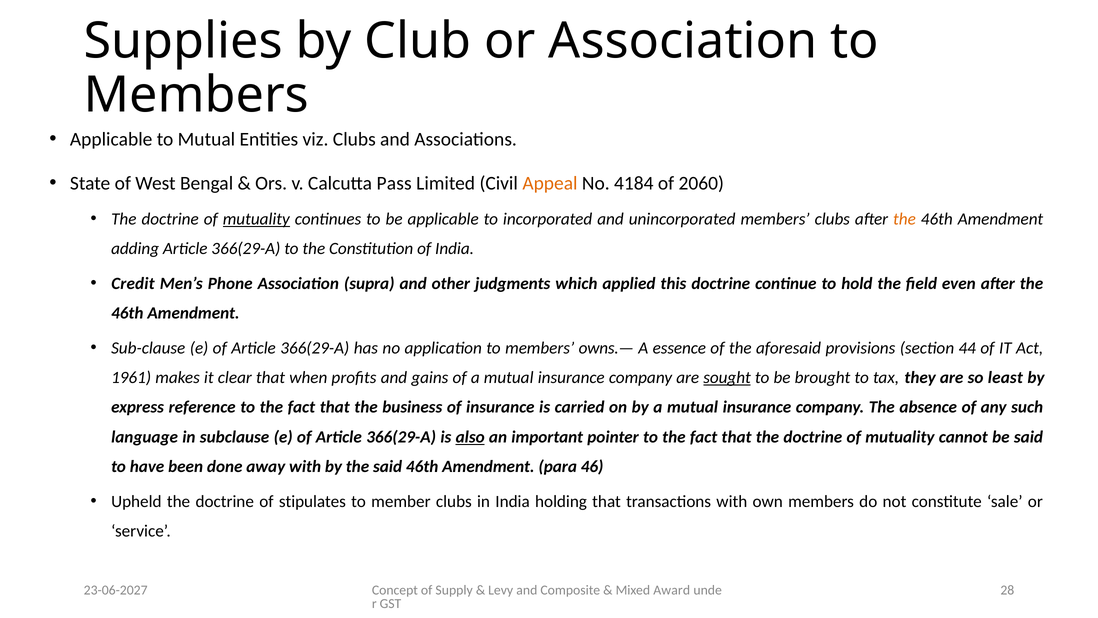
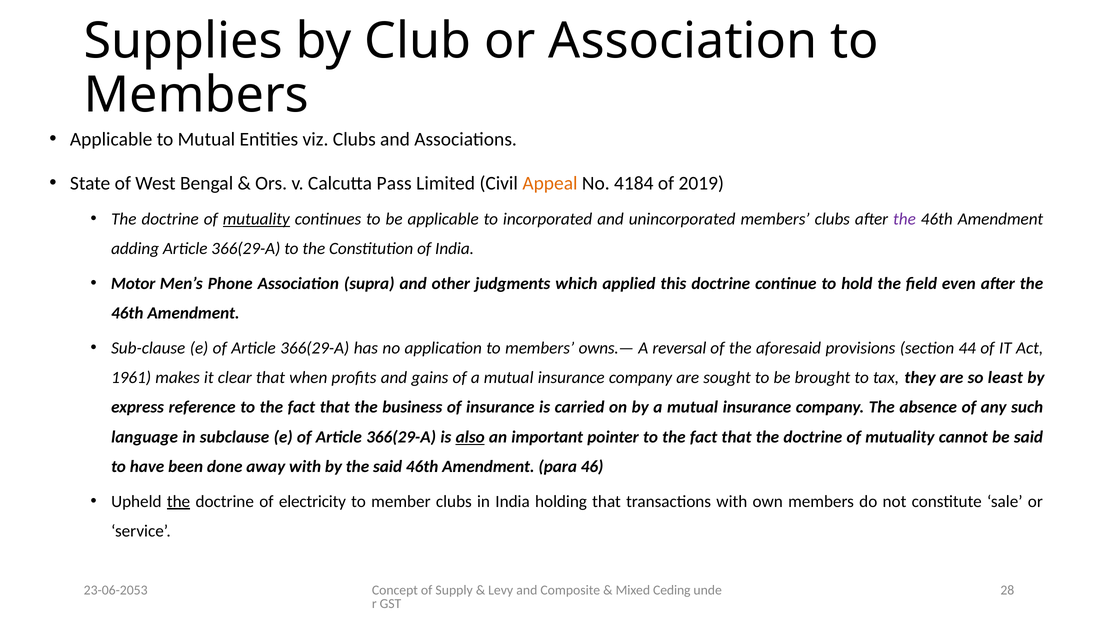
2060: 2060 -> 2019 (701, 183)
the colour: orange -> purple (904, 219)
Credit: Credit -> Motor (133, 283)
essence: essence -> reversal (679, 348)
sought underline: present -> none (727, 377)
the underline: none -> present (179, 501)
stipulates: stipulates -> electricity (312, 501)
Award: Award -> Ceding (672, 590)
23-06-2027: 23-06-2027 -> 23-06-2053 (116, 590)
